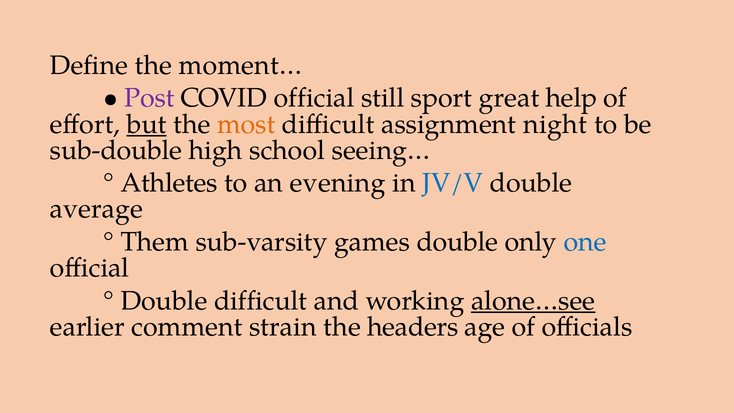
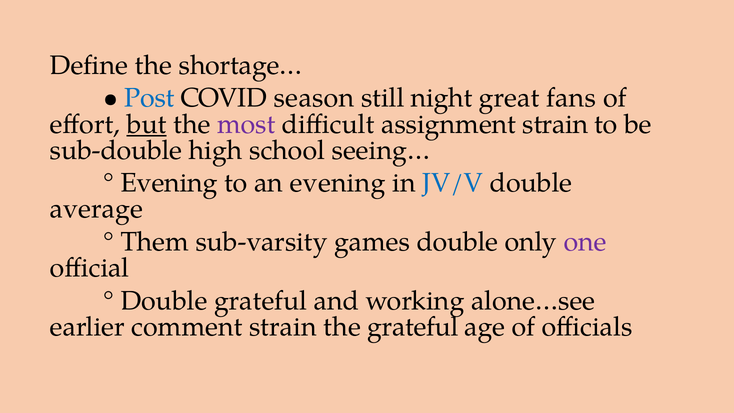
moment…: moment… -> shortage… (241, 65)
Post colour: purple -> blue (149, 98)
COVID official: official -> season (314, 98)
sport: sport -> night (442, 98)
help: help -> fans (571, 98)
most colour: orange -> purple (246, 124)
assignment night: night -> strain (555, 124)
Athletes: Athletes -> Evening (169, 183)
one colour: blue -> purple (585, 242)
Double difficult: difficult -> grateful (261, 301)
alone…see underline: present -> none (533, 301)
the headers: headers -> grateful (413, 327)
